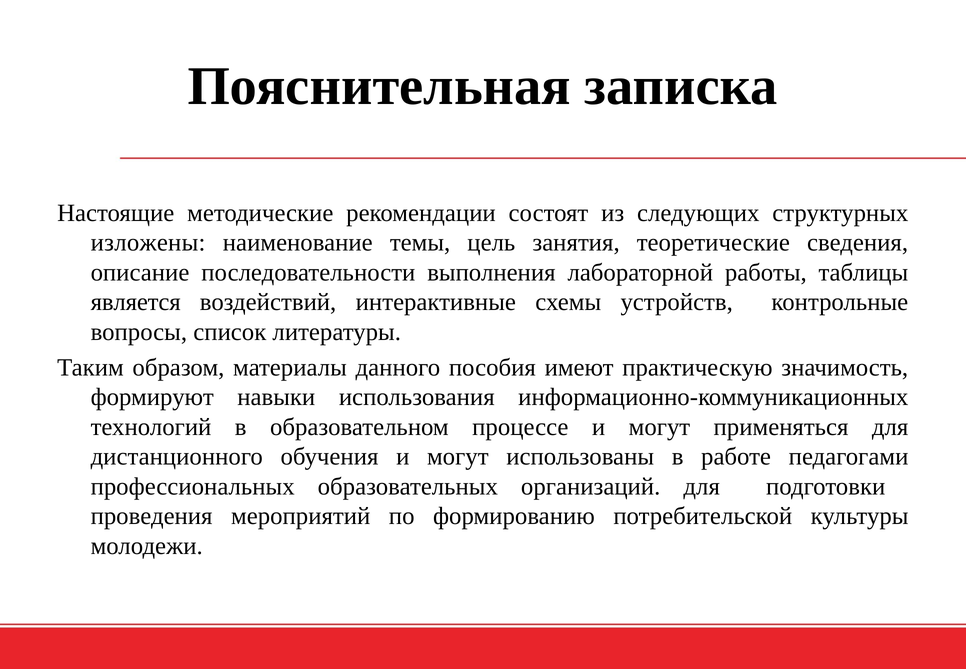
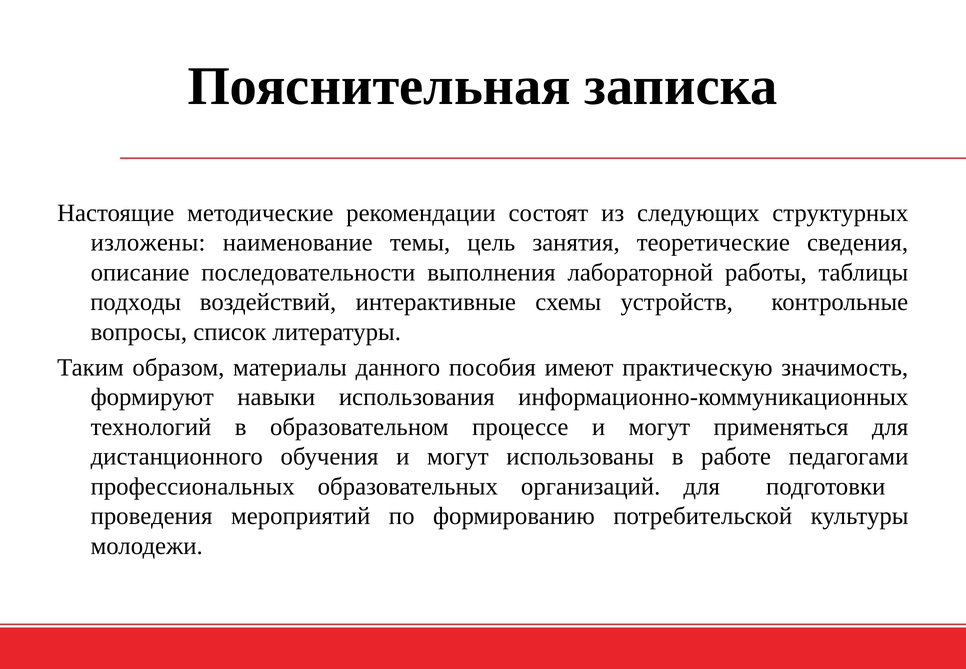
является: является -> подходы (136, 302)
